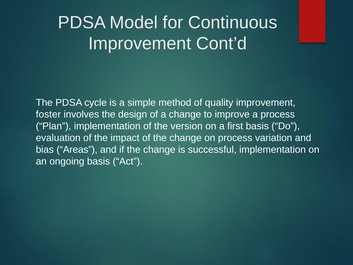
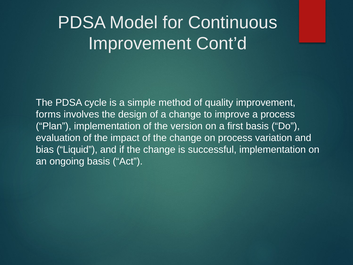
foster: foster -> forms (48, 114)
Areas: Areas -> Liquid (77, 150)
